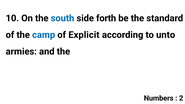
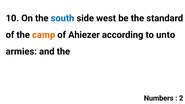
forth: forth -> west (106, 18)
camp colour: blue -> orange (44, 35)
Explicit: Explicit -> Ahiezer (84, 35)
